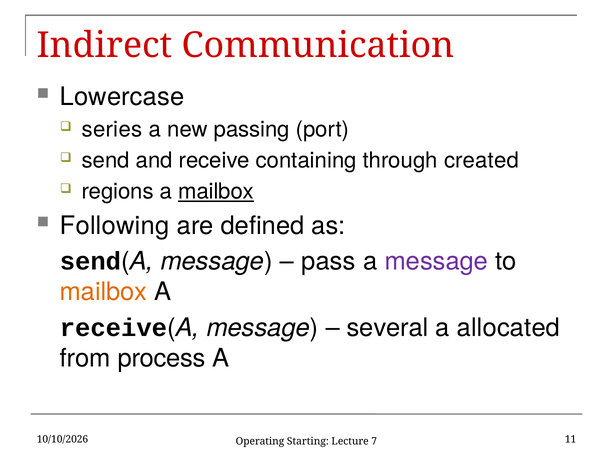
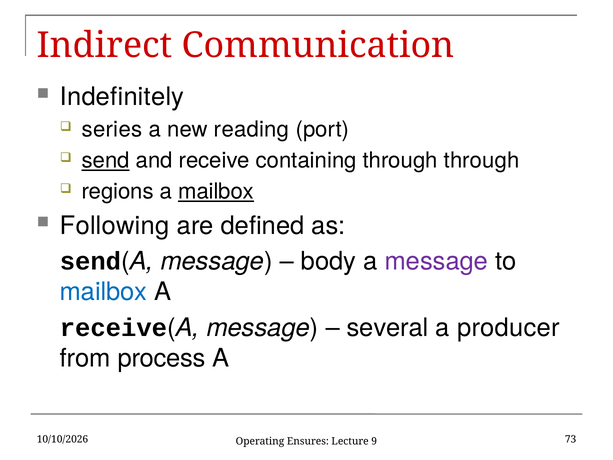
Lowercase: Lowercase -> Indefinitely (122, 97)
passing: passing -> reading (252, 130)
send underline: none -> present (106, 161)
through created: created -> through (482, 161)
pass: pass -> body (329, 261)
mailbox colour: orange -> blue (103, 292)
allocated: allocated -> producer (508, 328)
11: 11 -> 73 (571, 439)
Starting: Starting -> Ensures (308, 441)
7: 7 -> 9 (374, 441)
